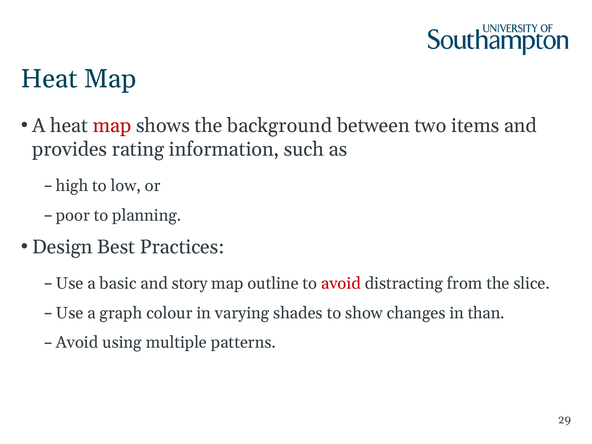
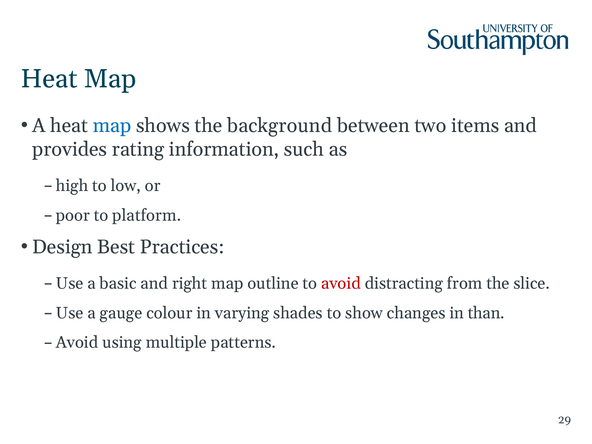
map colour: red -> blue (112, 126)
planning: planning -> platform (147, 215)
story: story -> right (190, 283)
graph: graph -> gauge (121, 313)
